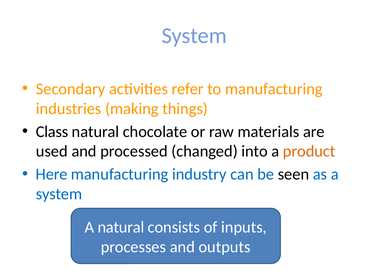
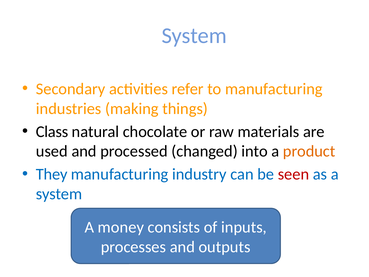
Here: Here -> They (52, 174)
seen colour: black -> red (293, 174)
A natural: natural -> money (121, 227)
